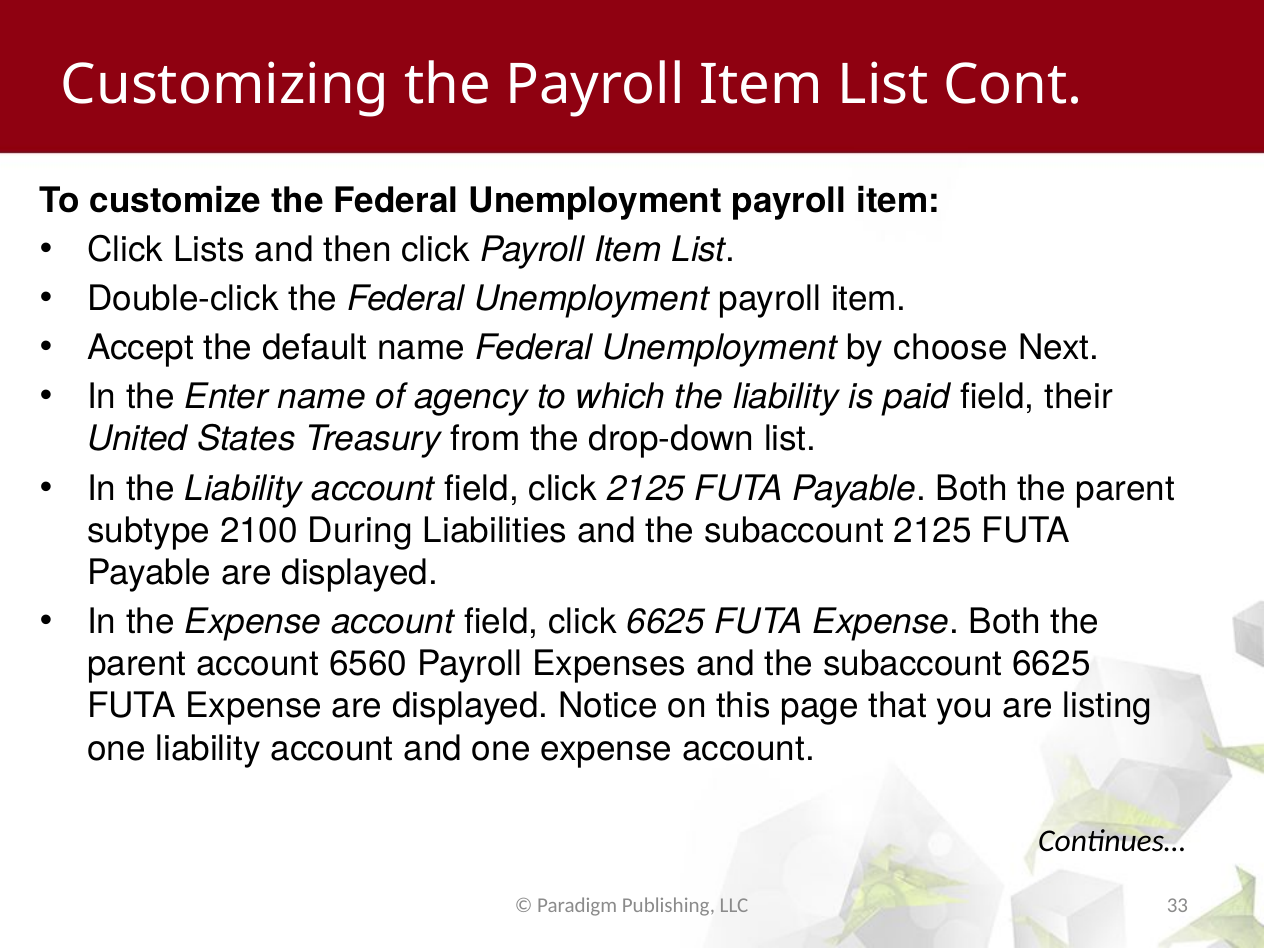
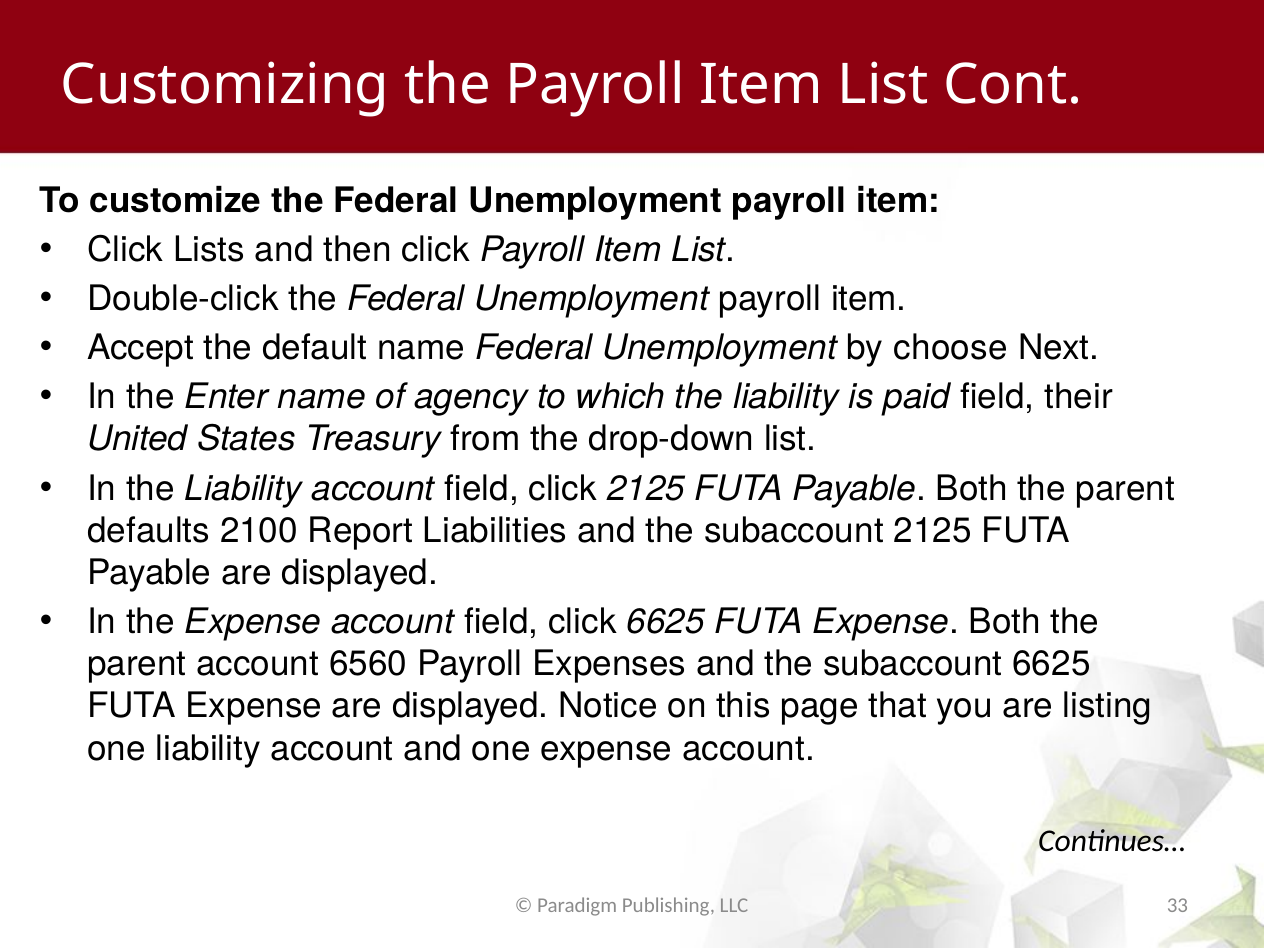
subtype: subtype -> defaults (149, 531)
During: During -> Report (361, 531)
